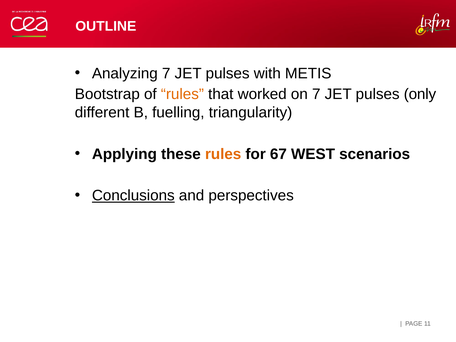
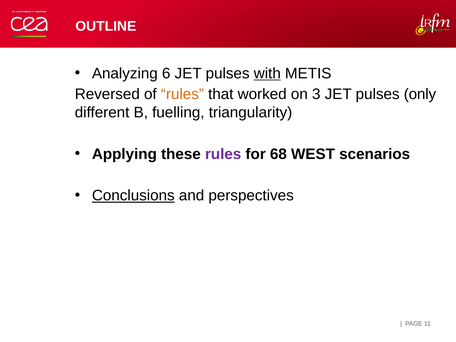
Analyzing 7: 7 -> 6 (166, 73)
with underline: none -> present (267, 73)
Bootstrap: Bootstrap -> Reversed (107, 94)
on 7: 7 -> 3 (316, 94)
rules colour: orange -> purple (223, 154)
67: 67 -> 68 (278, 154)
